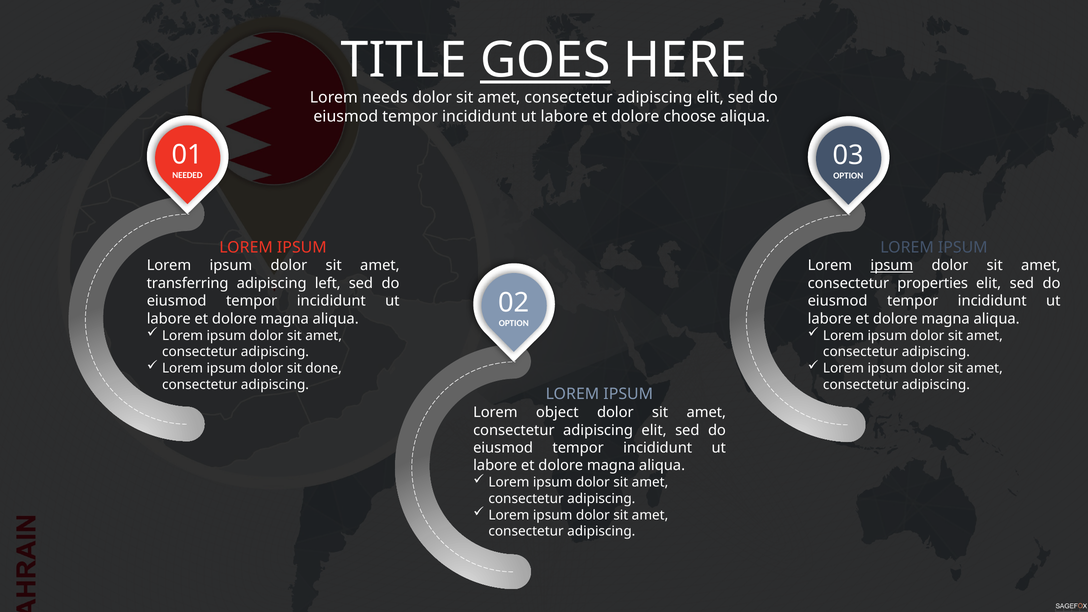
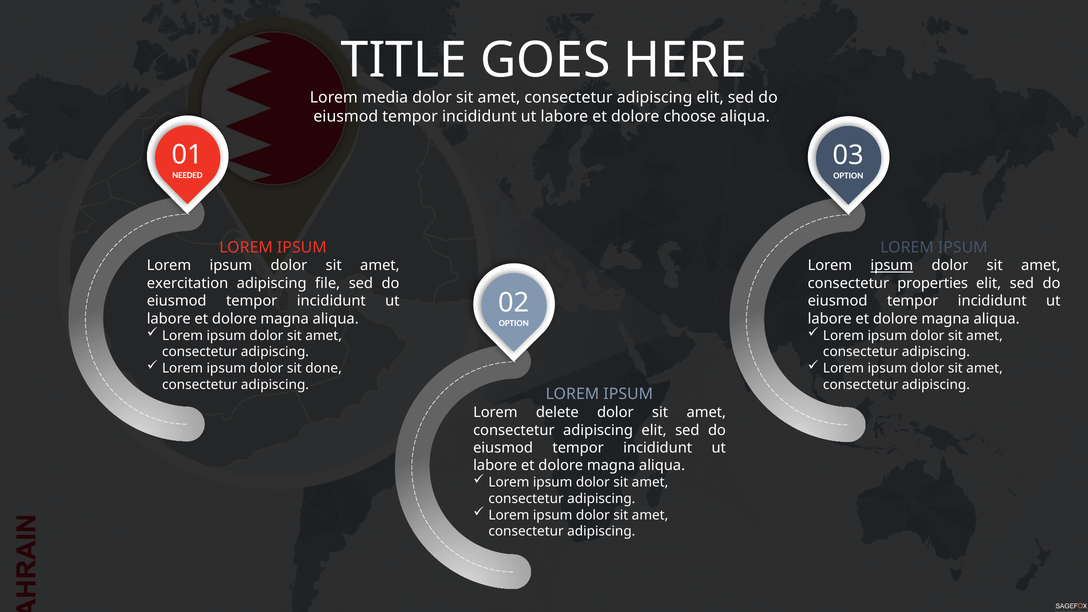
GOES underline: present -> none (545, 60)
needs: needs -> media (385, 97)
transferring: transferring -> exercitation (188, 283)
left: left -> file (328, 283)
object: object -> delete (557, 412)
